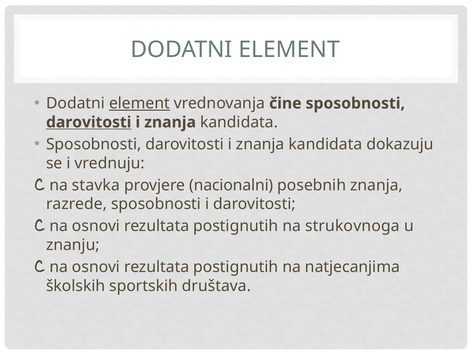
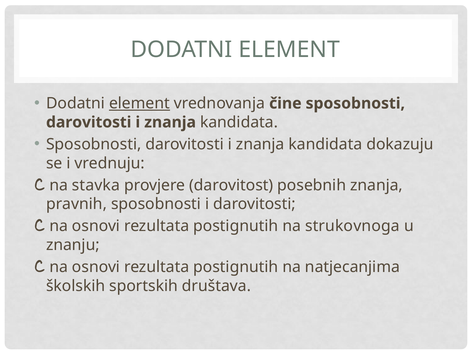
darovitosti underline: present -> none (89, 122)
nacionalni: nacionalni -> darovitost (231, 185)
razrede: razrede -> pravnih (76, 204)
